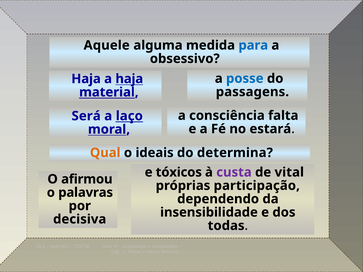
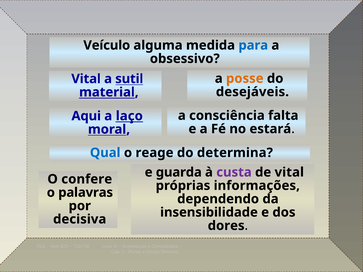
Aquele: Aquele -> Veículo (107, 45)
posse colour: blue -> orange (245, 79)
Haja: Haja -> Vital (86, 79)
a haja: haja -> sutil (129, 79)
passagens: passagens -> desejáveis (252, 92)
Será: Será -> Aqui (86, 116)
Qual colour: orange -> blue (105, 153)
ideais: ideais -> reage (154, 153)
tóxicos: tóxicos -> guarda (179, 172)
afirmou: afirmou -> confere (87, 179)
participação: participação -> informações (257, 186)
todas: todas -> dores (226, 226)
